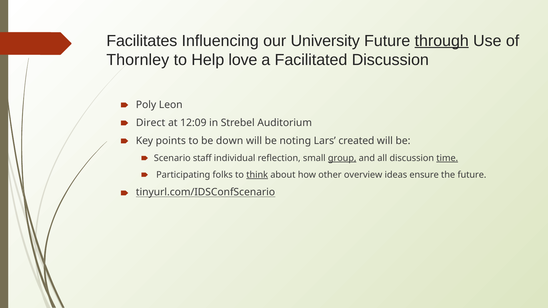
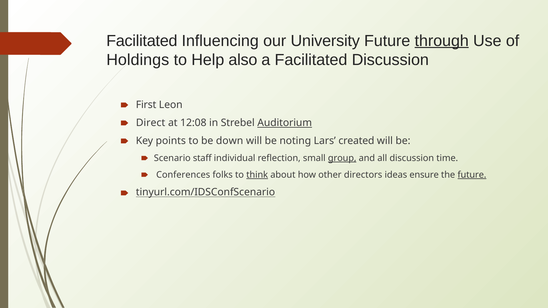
Facilitates: Facilitates -> Facilitated (142, 41)
Thornley: Thornley -> Holdings (138, 60)
love: love -> also (243, 60)
Poly: Poly -> First (146, 105)
12:09: 12:09 -> 12:08 (193, 123)
Auditorium underline: none -> present (285, 123)
time underline: present -> none (447, 158)
Participating: Participating -> Conferences (183, 175)
overview: overview -> directors (363, 175)
future underline: none -> present (472, 175)
